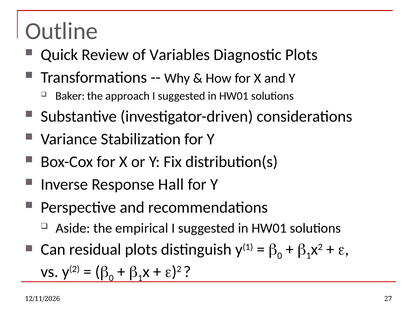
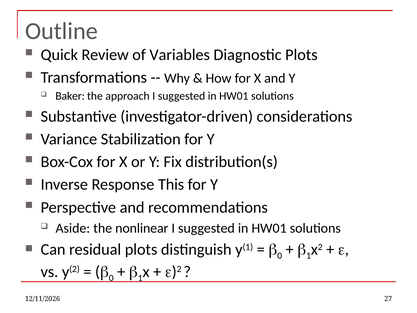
Hall: Hall -> This (171, 184)
empirical: empirical -> nonlinear (142, 228)
